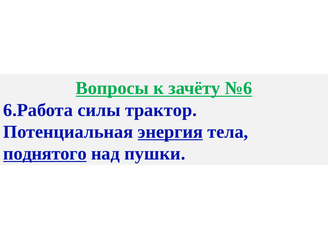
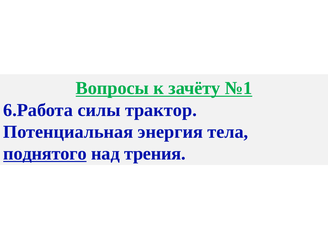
№6: №6 -> №1 (238, 88)
энергия underline: present -> none (170, 132)
пушки: пушки -> трения (155, 154)
